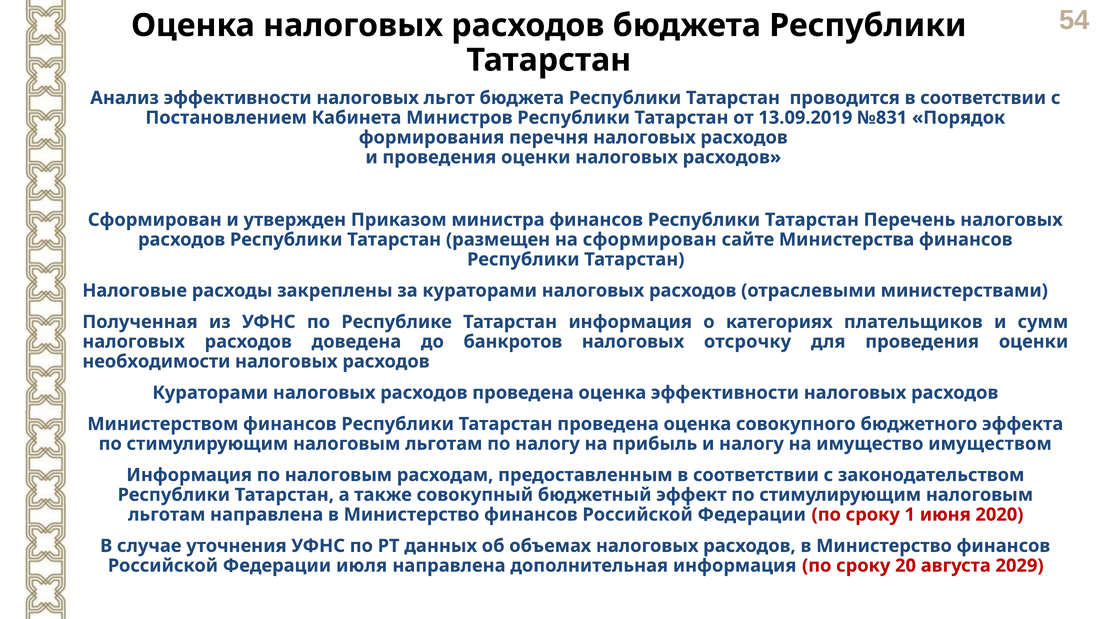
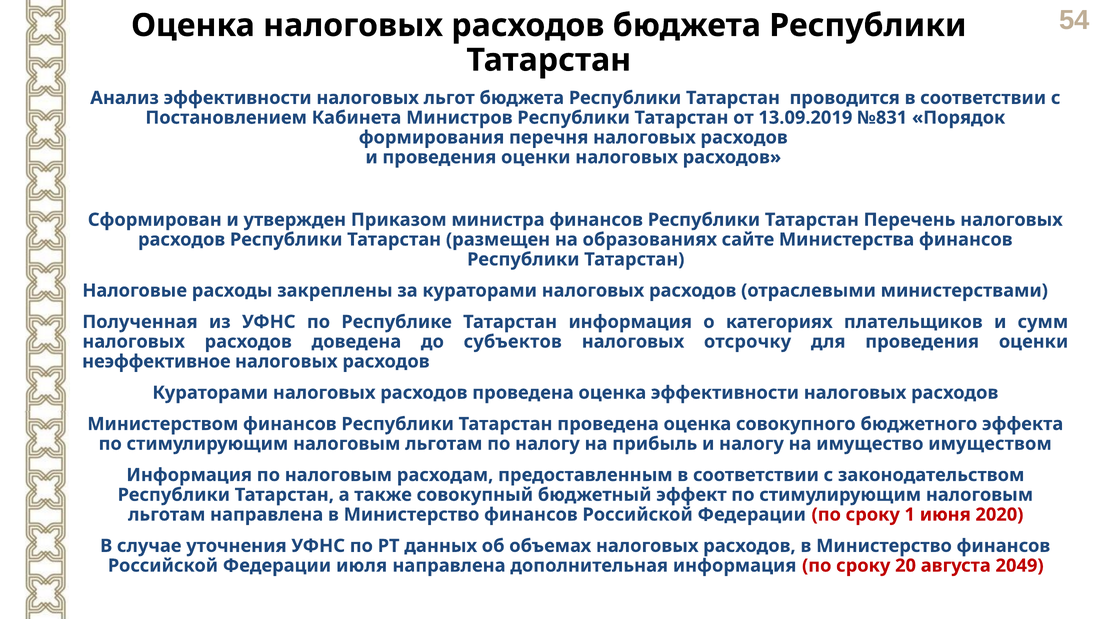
на сформирован: сформирован -> образованиях (650, 240)
банкротов: банкротов -> субъектов (513, 342)
необходимости: необходимости -> неэффективное (156, 362)
2029: 2029 -> 2049 (1020, 566)
